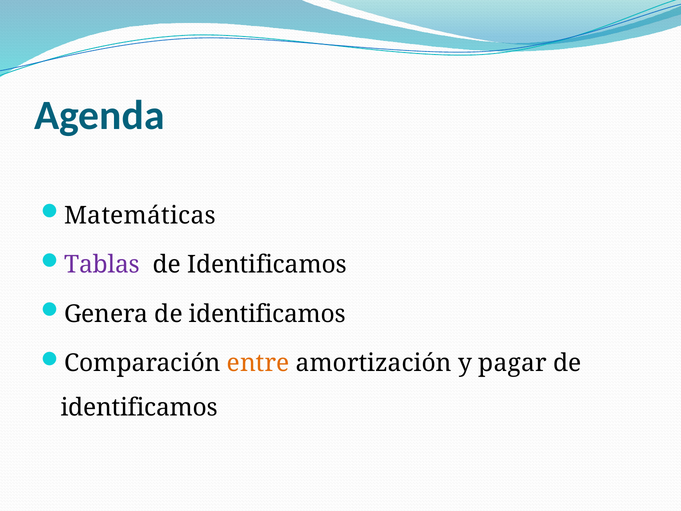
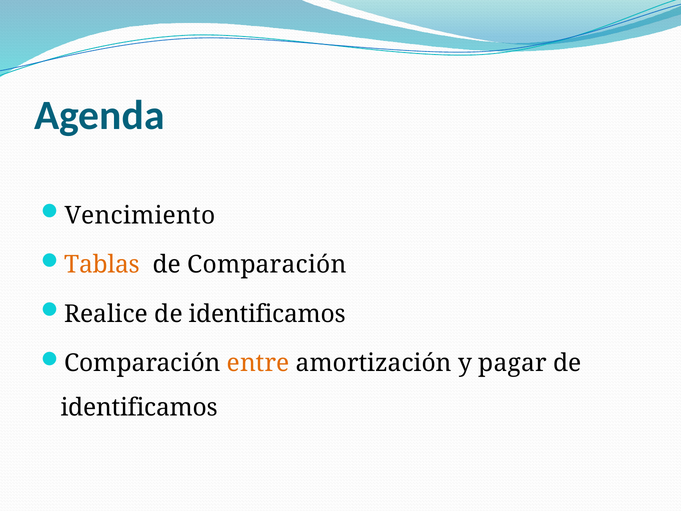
Matemáticas: Matemáticas -> Vencimiento (140, 215)
Tablas colour: purple -> orange (102, 265)
Identificamos: Identificamos -> Comparación (267, 265)
Genera: Genera -> Realice (106, 314)
